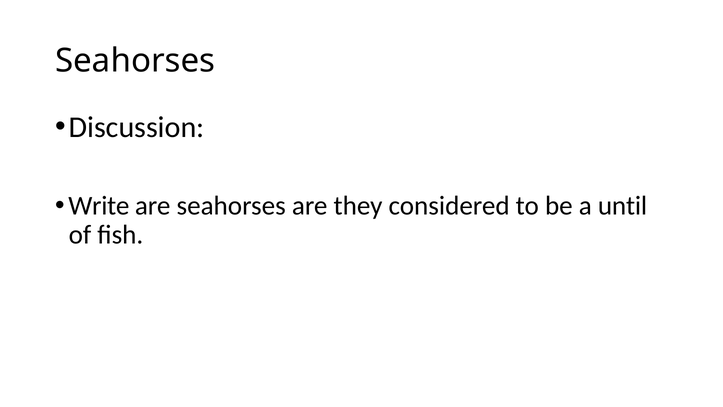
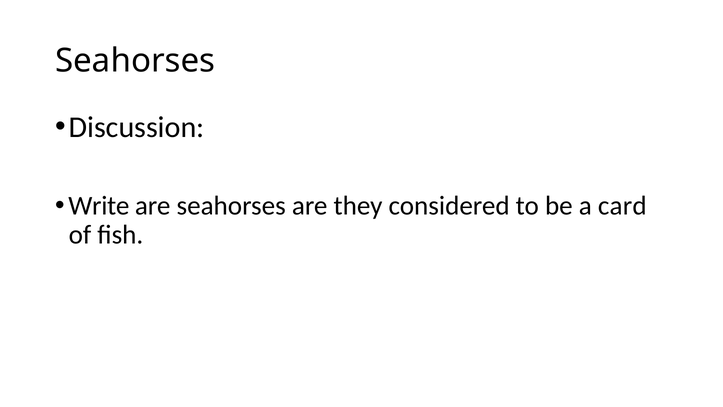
until: until -> card (622, 206)
